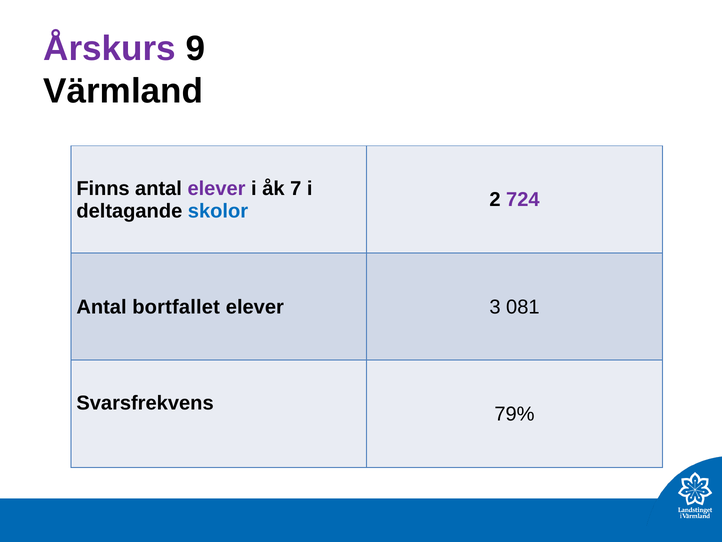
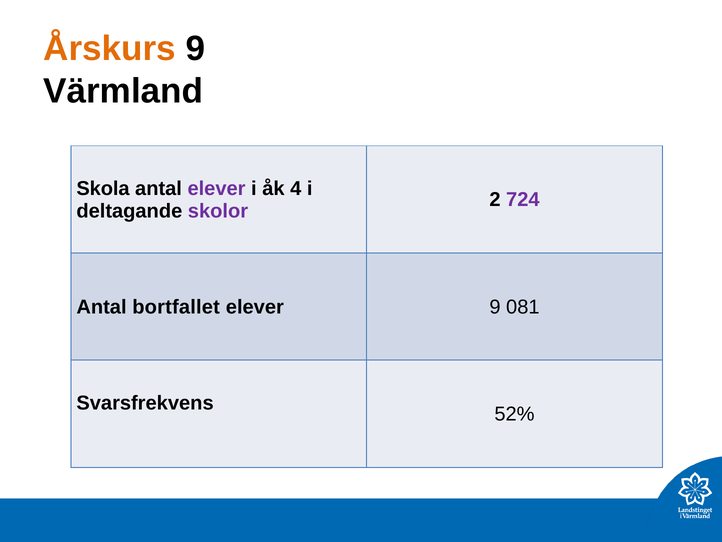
Årskurs colour: purple -> orange (110, 49)
Finns: Finns -> Skola (103, 188)
7: 7 -> 4 (296, 188)
skolor colour: blue -> purple (218, 211)
elever 3: 3 -> 9 (495, 307)
79%: 79% -> 52% (514, 414)
